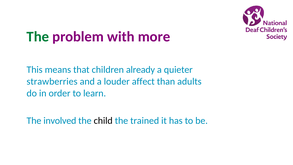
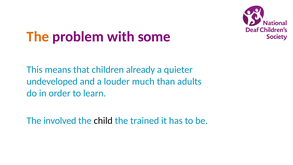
The colour: green -> orange (38, 37)
more: more -> some (154, 37)
strawberries: strawberries -> undeveloped (52, 81)
affect: affect -> much (143, 81)
